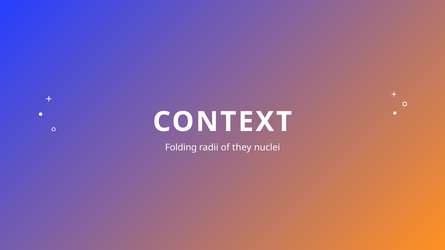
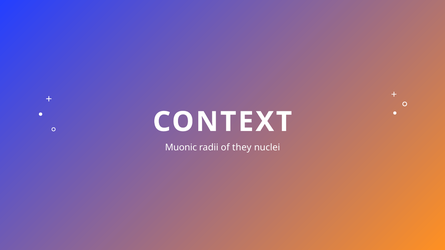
Folding: Folding -> Muonic (181, 147)
